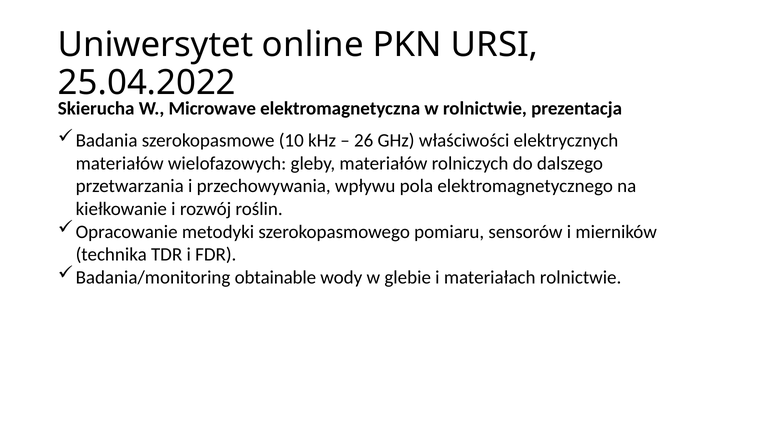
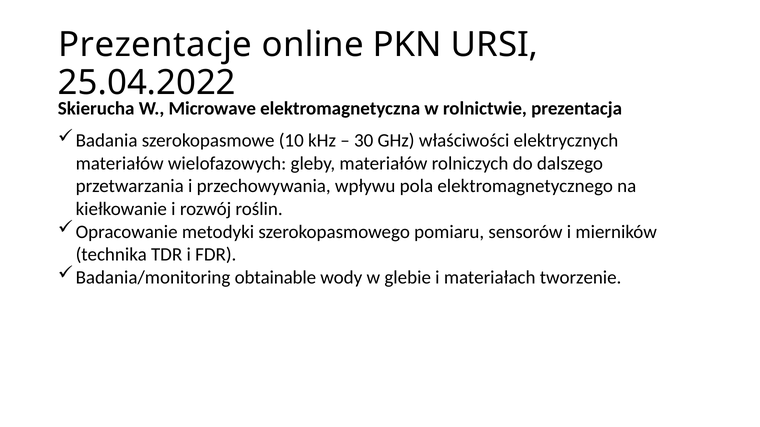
Uniwersytet: Uniwersytet -> Prezentacje (155, 45)
26: 26 -> 30 (364, 141)
materiałach rolnictwie: rolnictwie -> tworzenie (581, 278)
